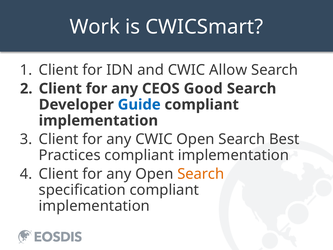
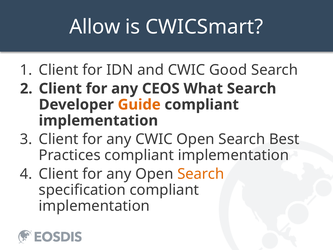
Work: Work -> Allow (95, 27)
Allow: Allow -> Good (228, 70)
Good: Good -> What (203, 89)
Guide colour: blue -> orange (139, 105)
